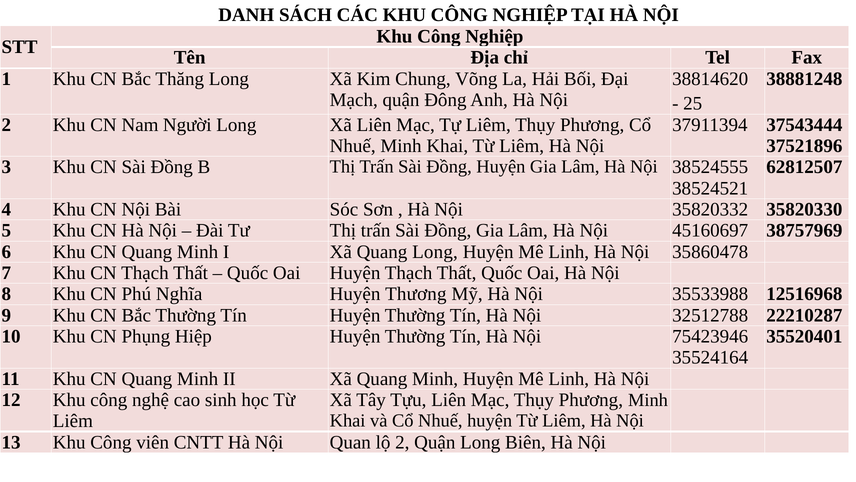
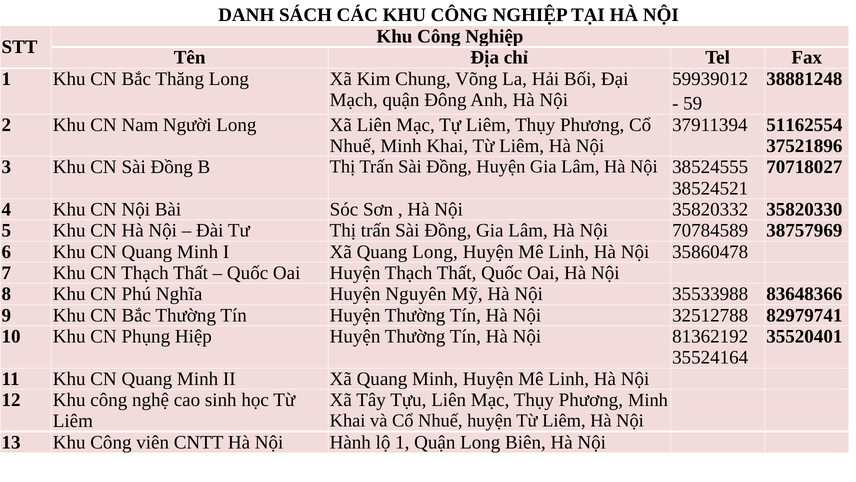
38814620: 38814620 -> 59939012 (710, 79)
25: 25 -> 59 (693, 104)
37543444: 37543444 -> 51162554 (804, 125)
62812507: 62812507 -> 70718027 (804, 167)
45160697: 45160697 -> 70784589 (710, 230)
Thương: Thương -> Nguyên (416, 294)
12516968: 12516968 -> 83648366 (804, 294)
22210287: 22210287 -> 82979741 (804, 315)
75423946: 75423946 -> 81362192 (710, 336)
Quan: Quan -> Hành (350, 442)
lộ 2: 2 -> 1 (402, 442)
